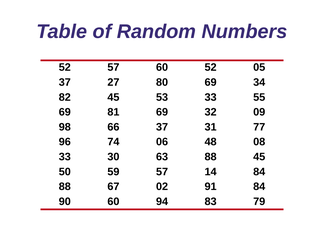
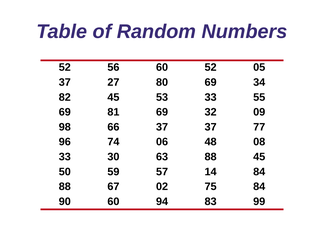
52 57: 57 -> 56 (113, 67)
37 31: 31 -> 37 (211, 127)
91: 91 -> 75 (211, 187)
79: 79 -> 99 (259, 202)
